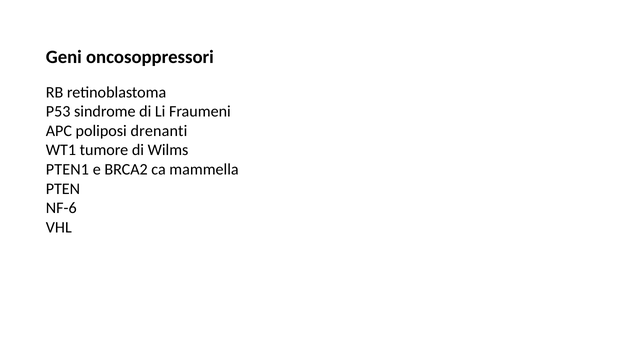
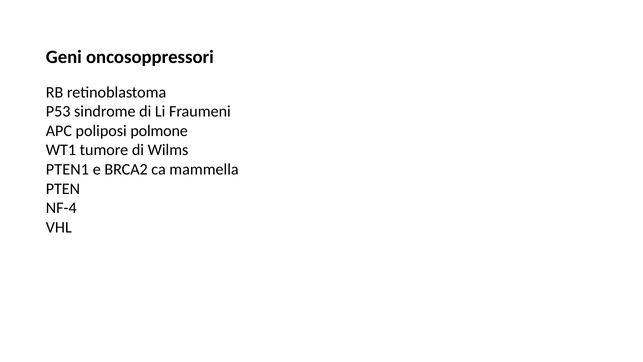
drenanti: drenanti -> polmone (159, 131)
NF-6: NF-6 -> NF-4 (61, 208)
